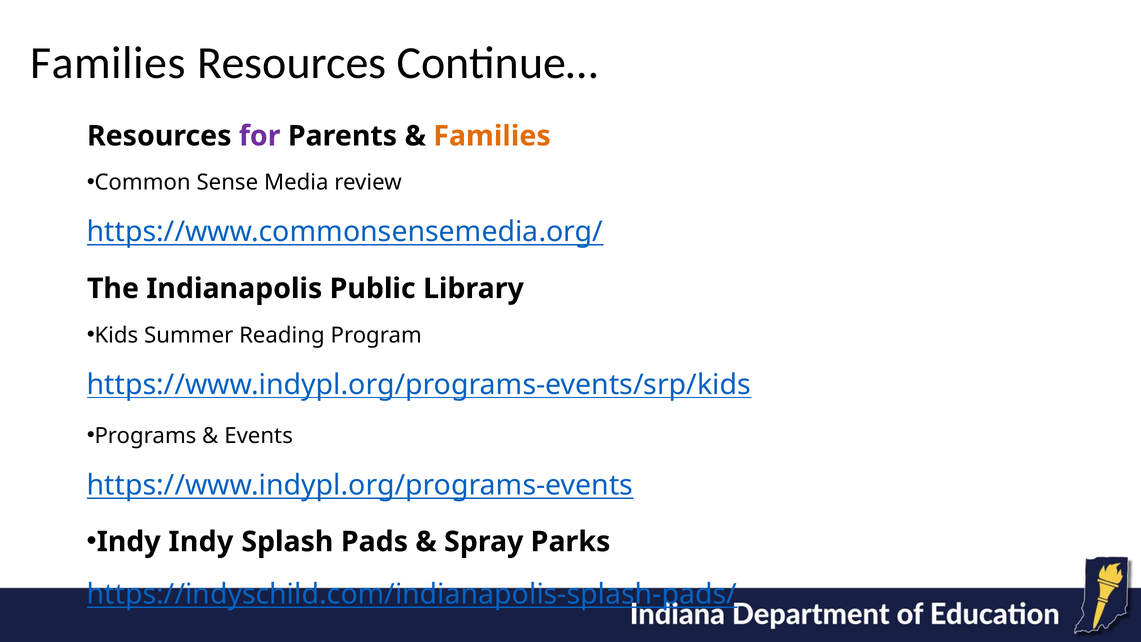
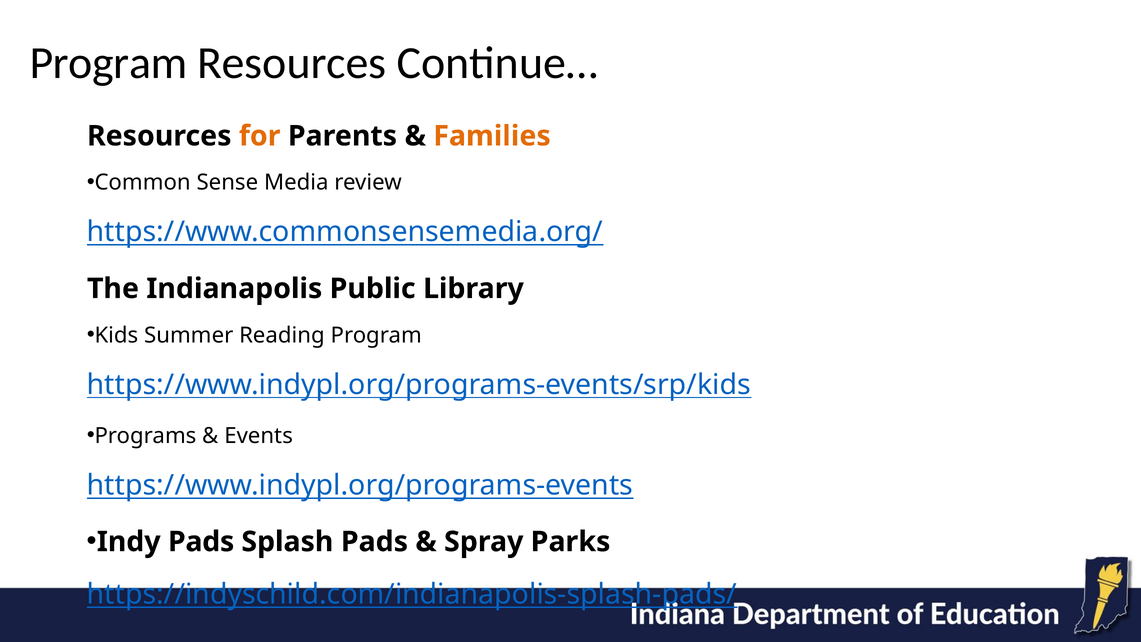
Families: Families -> Program (108, 63)
for colour: purple -> orange (260, 136)
Indy Indy: Indy -> Pads (201, 542)
